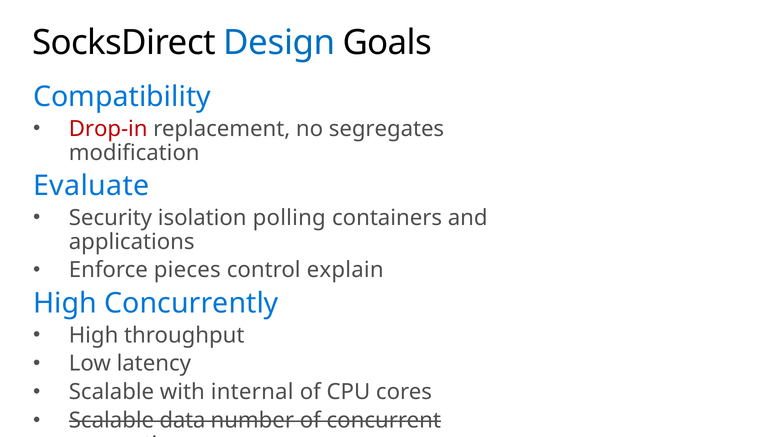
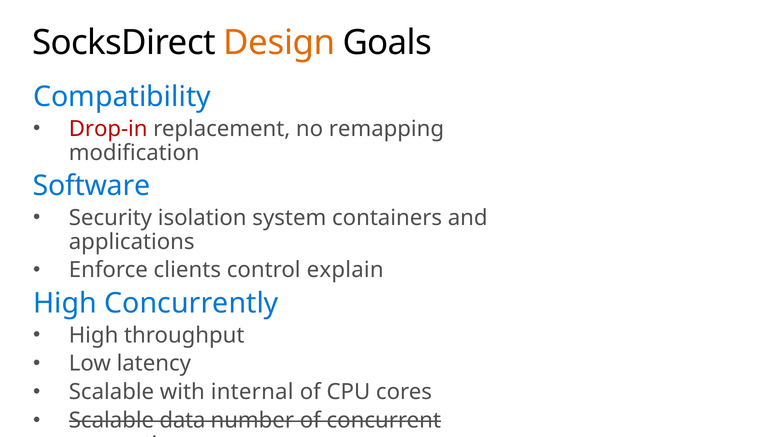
Design colour: blue -> orange (279, 43)
segregates: segregates -> remapping (386, 129)
Evaluate: Evaluate -> Software (92, 186)
polling: polling -> system (289, 218)
pieces: pieces -> clients (187, 270)
